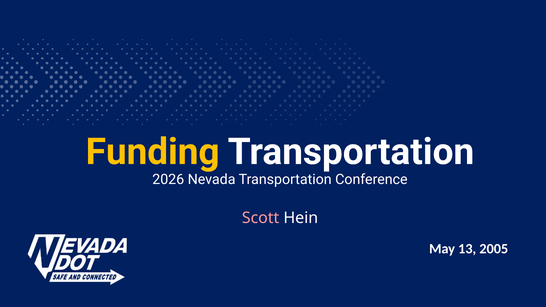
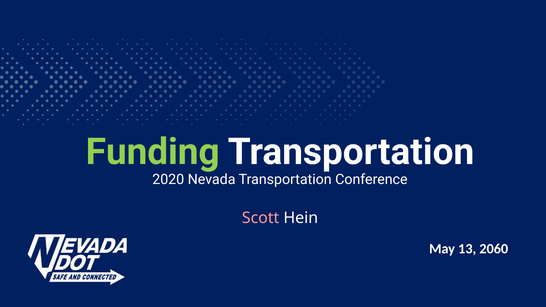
Funding colour: yellow -> light green (153, 152)
2026: 2026 -> 2020 (168, 180)
2005: 2005 -> 2060 (494, 249)
